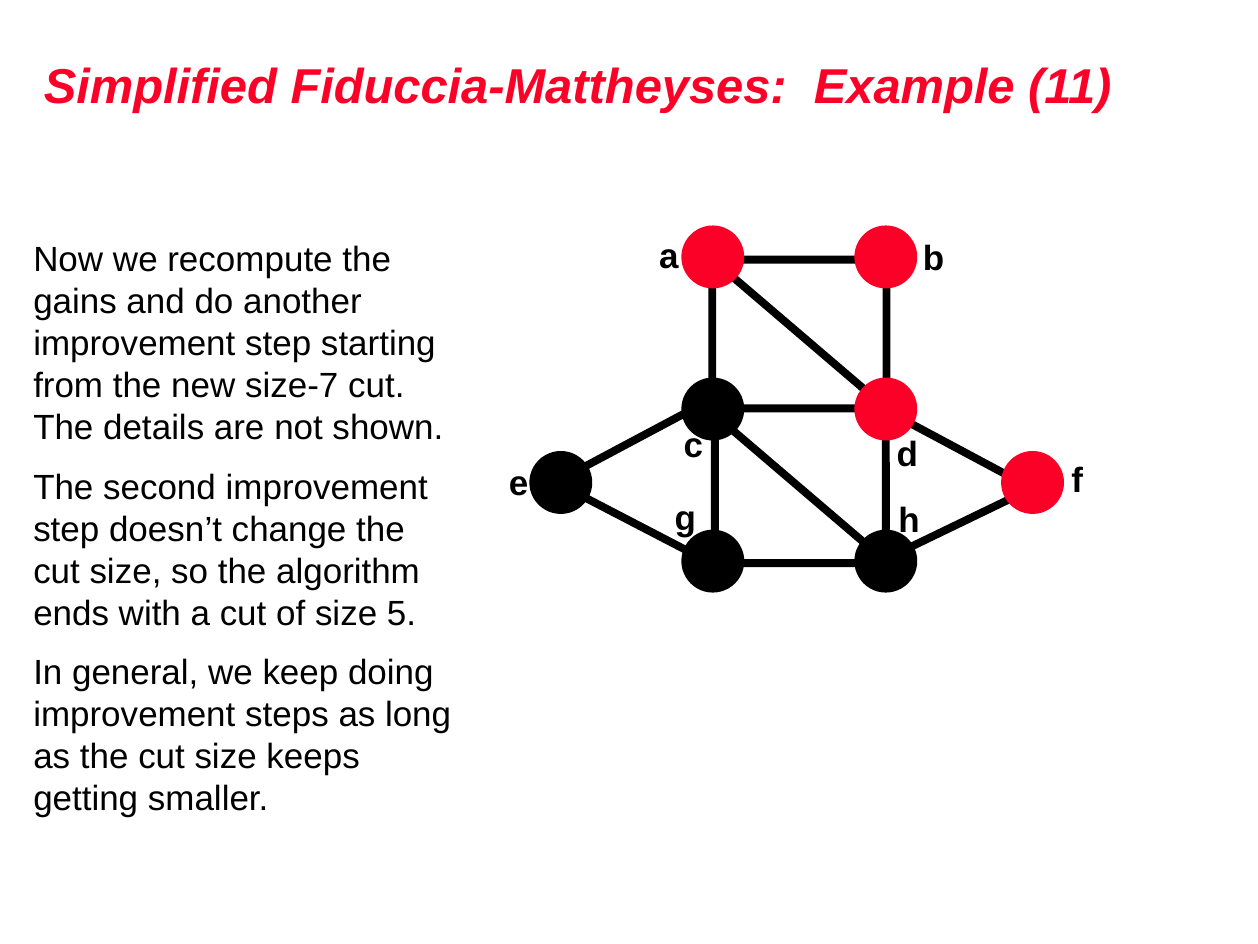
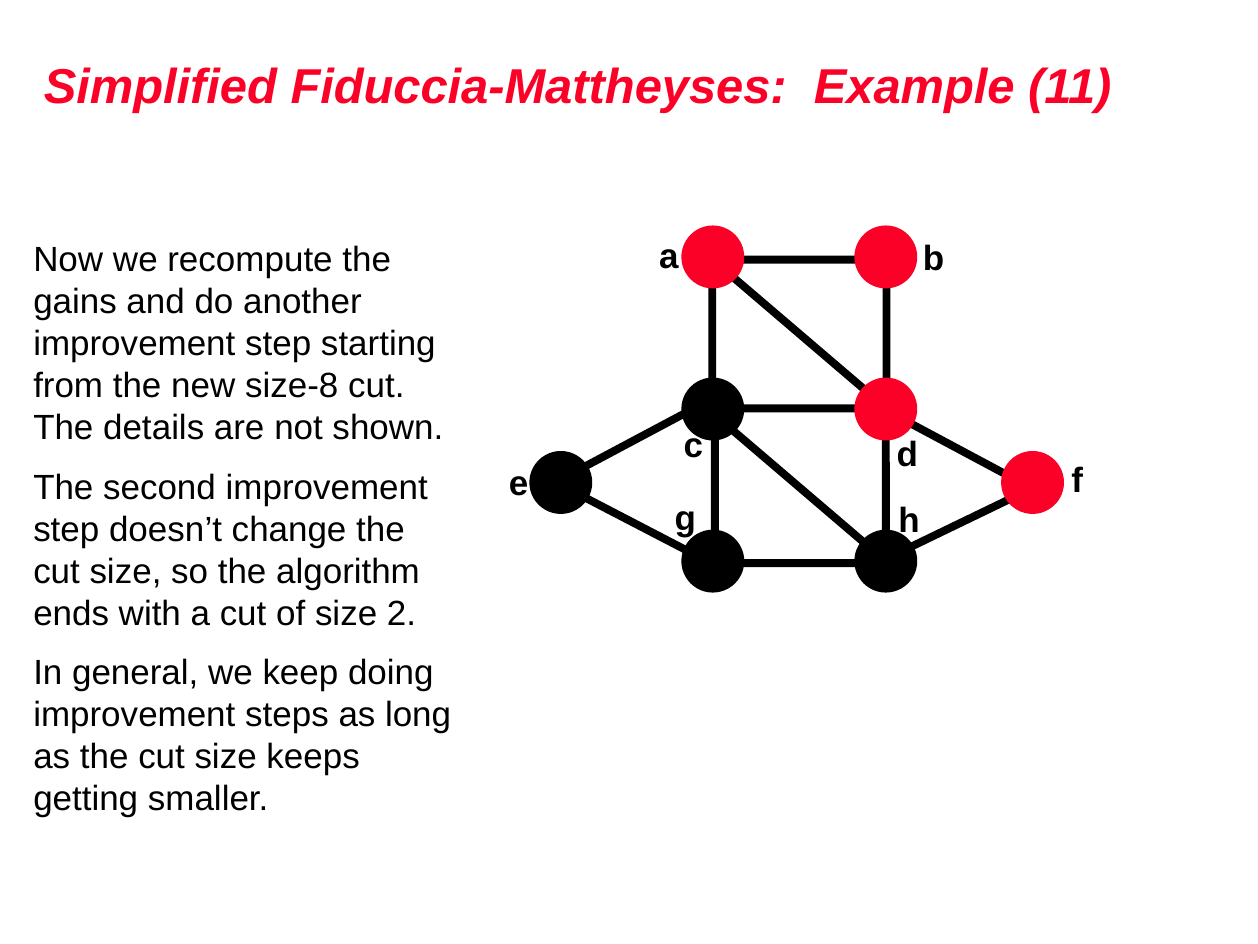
size-7: size-7 -> size-8 (292, 386)
5: 5 -> 2 (402, 613)
